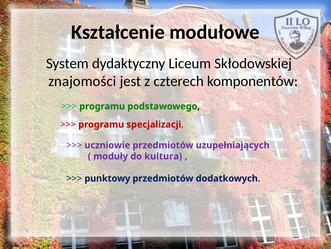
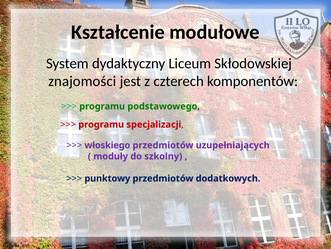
uczniowie: uczniowie -> włoskiego (107, 145)
kultura: kultura -> szkolny (163, 156)
